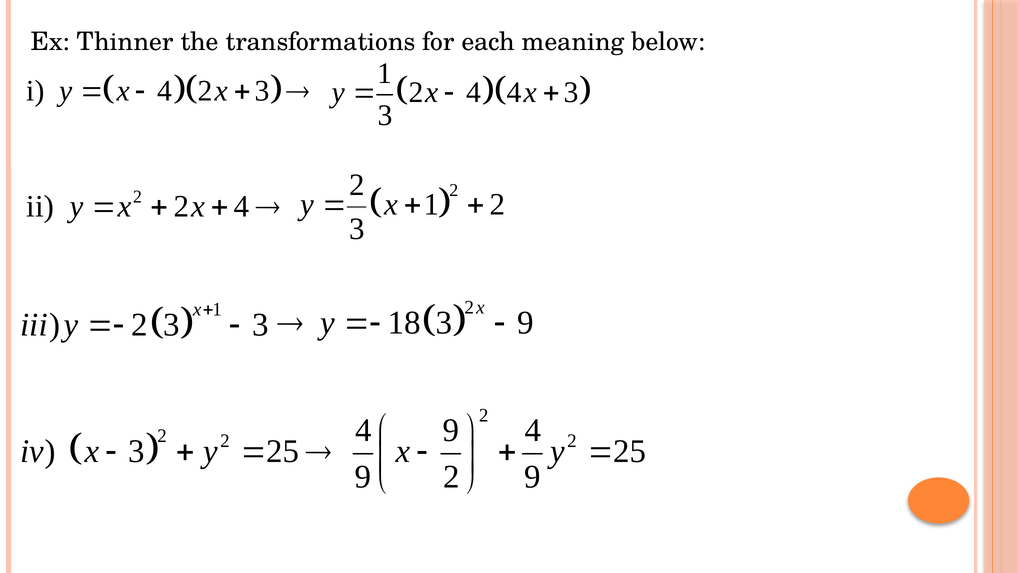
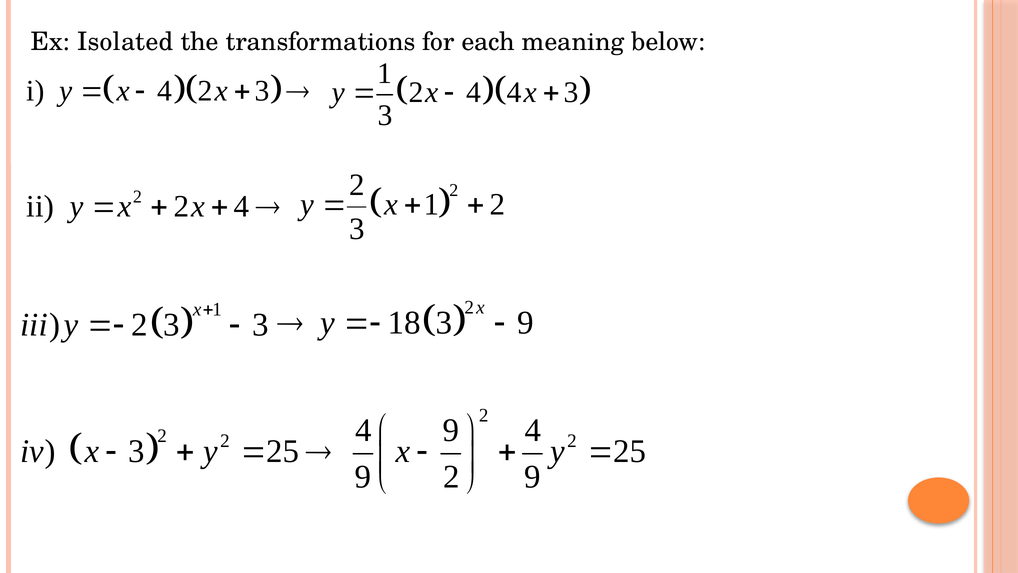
Thinner: Thinner -> Isolated (125, 42)
